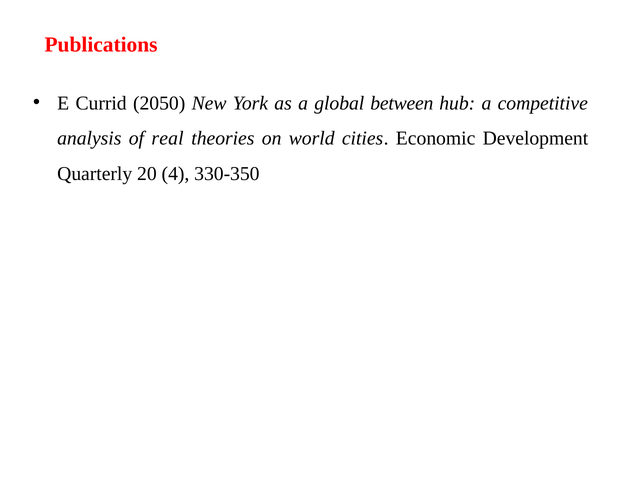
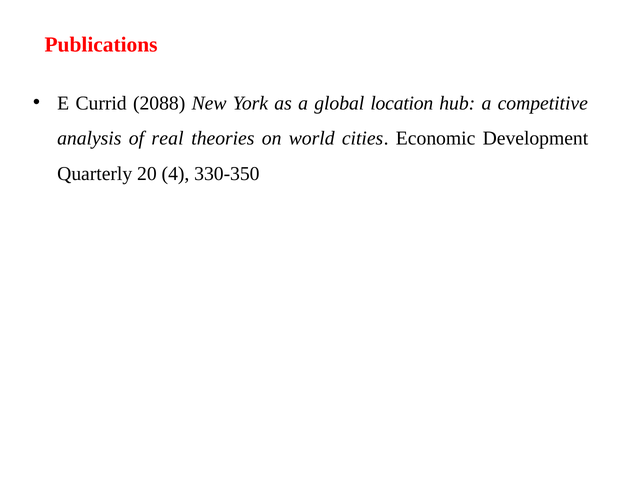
2050: 2050 -> 2088 (159, 103)
between: between -> location (402, 103)
